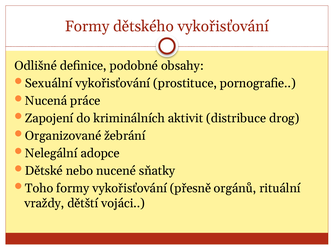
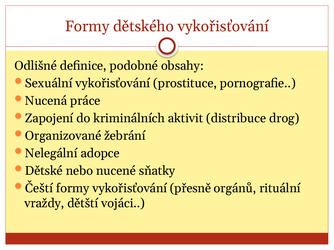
Toho: Toho -> Čeští (39, 189)
